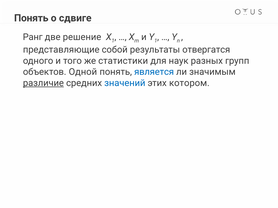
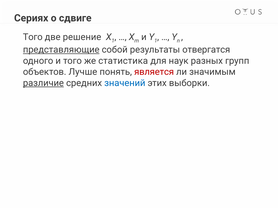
Понять: Понять -> Сериях (31, 18)
Ранг: Ранг -> Того (33, 37)
представляющие underline: none -> present (61, 50)
статистики: статистики -> статистика (123, 61)
Одной: Одной -> Лучше (83, 72)
является colour: blue -> red (154, 72)
котором: котором -> выборки (189, 83)
